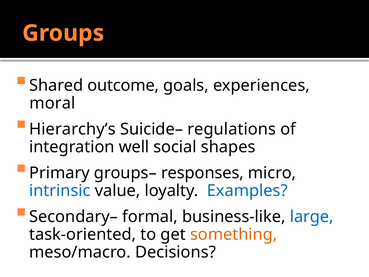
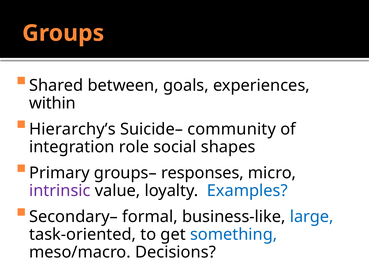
outcome: outcome -> between (123, 85)
moral: moral -> within (52, 103)
regulations: regulations -> community (232, 129)
well: well -> role (134, 147)
intrinsic colour: blue -> purple (60, 191)
something colour: orange -> blue (234, 234)
